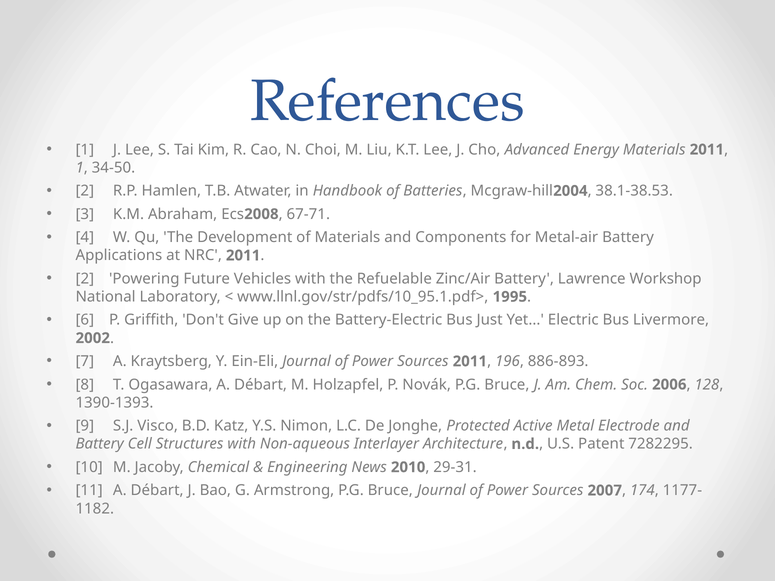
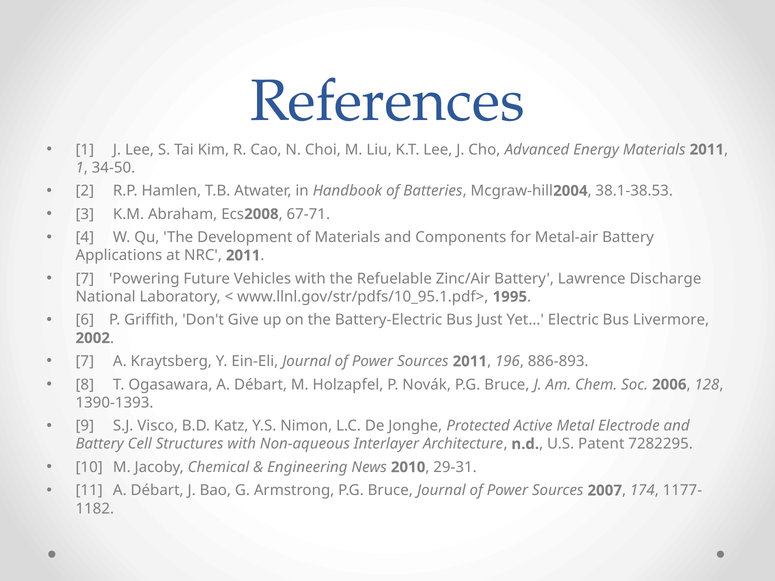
2: 2 -> 7 (85, 279)
Workshop: Workshop -> Discharge (665, 279)
